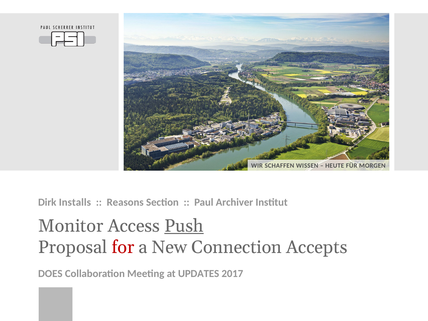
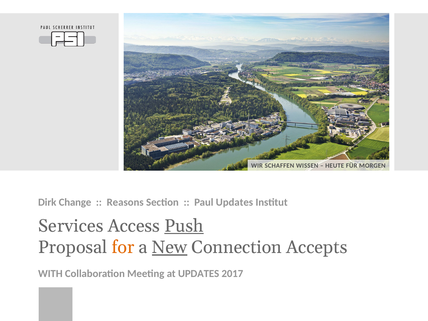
Installs: Installs -> Change (75, 202)
Paul Archiver: Archiver -> Updates (234, 202)
Monitor: Monitor -> Services (71, 226)
for colour: red -> orange (123, 247)
New underline: none -> present (170, 247)
DOES: DOES -> WITH (50, 273)
